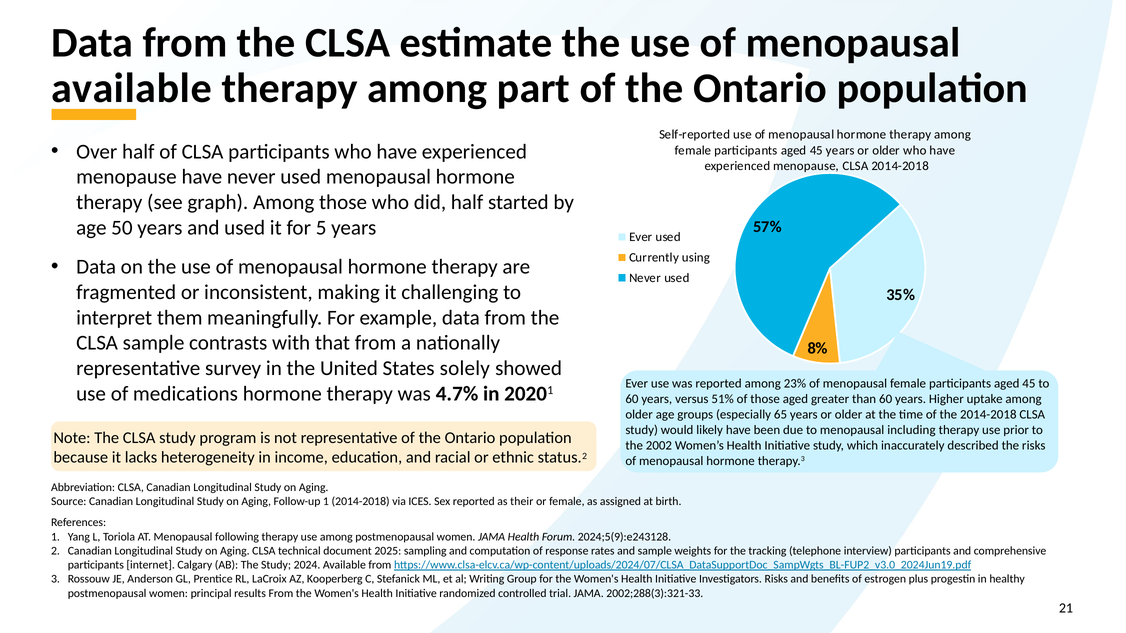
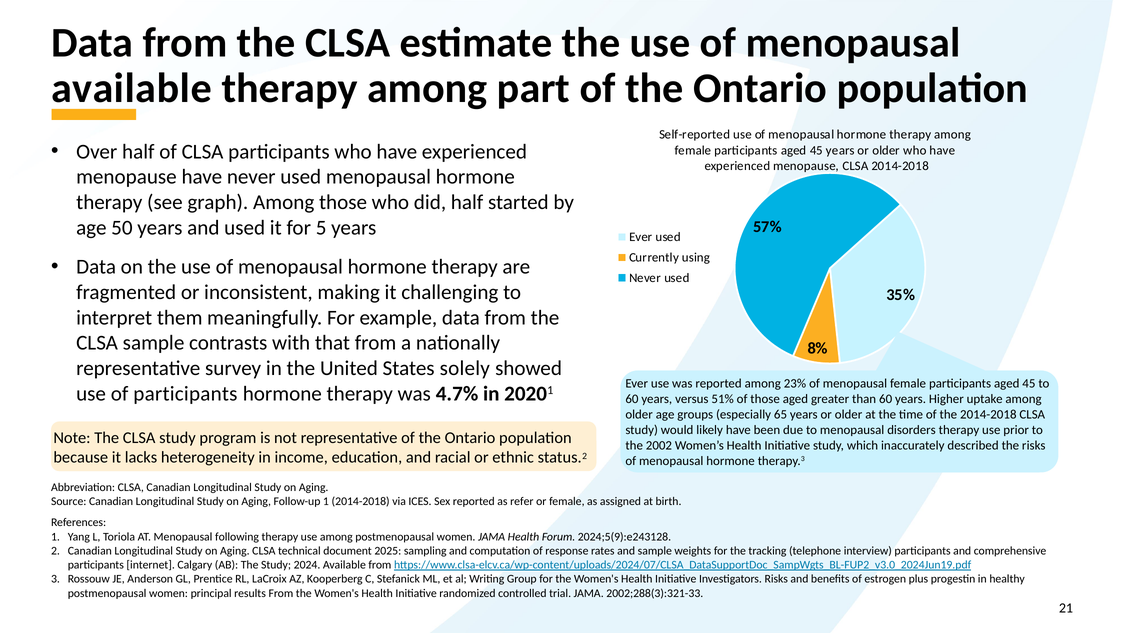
of medications: medications -> participants (185, 394)
including: including -> disorders (911, 430)
their: their -> refer (522, 502)
